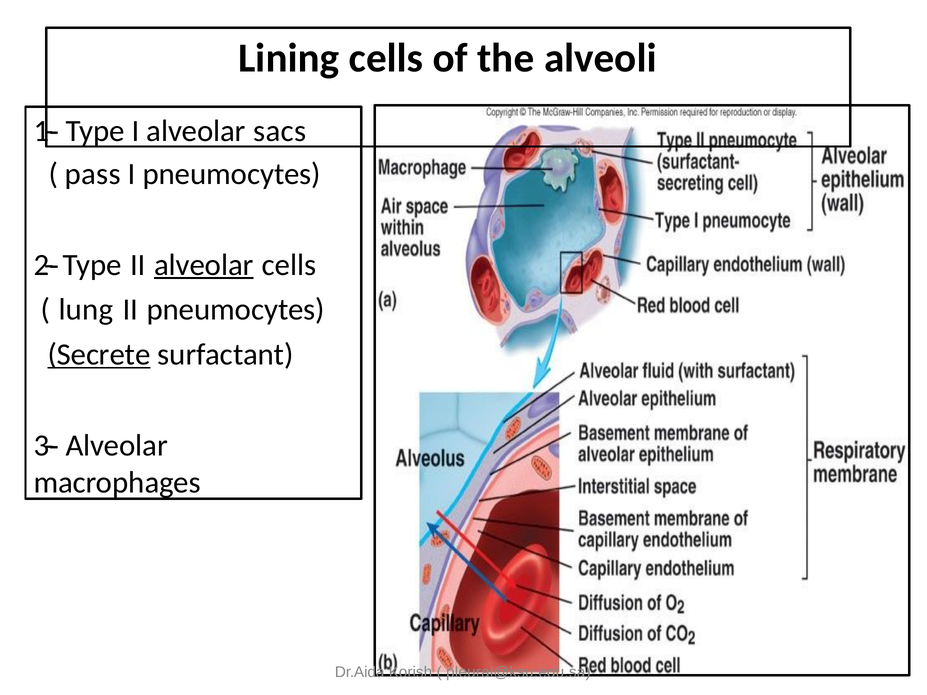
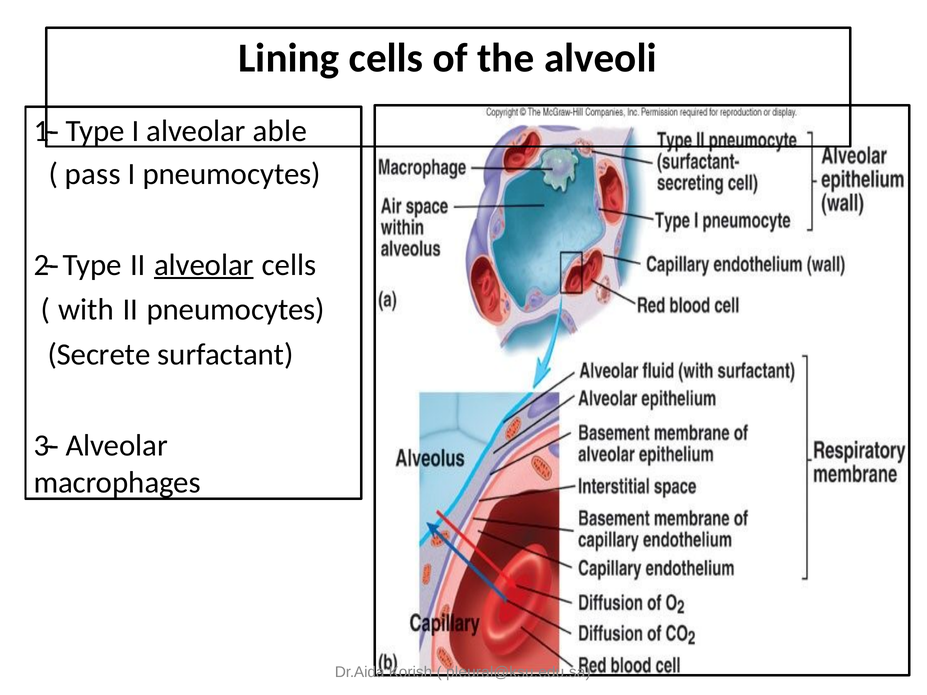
sacs: sacs -> able (280, 131)
lung: lung -> with (86, 310)
Secrete underline: present -> none (99, 355)
